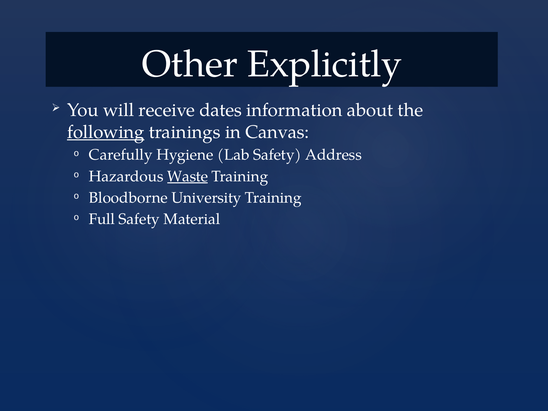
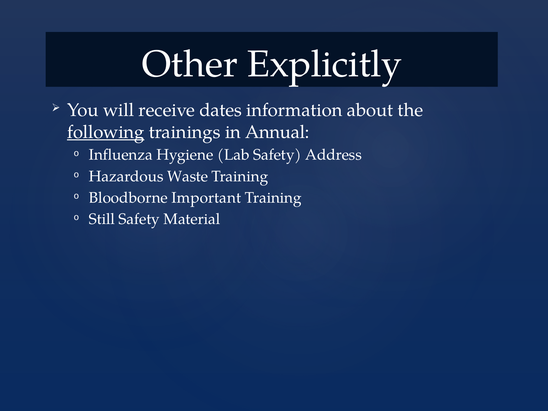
Canvas: Canvas -> Annual (277, 132)
Carefully: Carefully -> Influenza (121, 155)
Waste underline: present -> none (188, 176)
University: University -> Important (206, 198)
Full: Full -> Still (102, 219)
